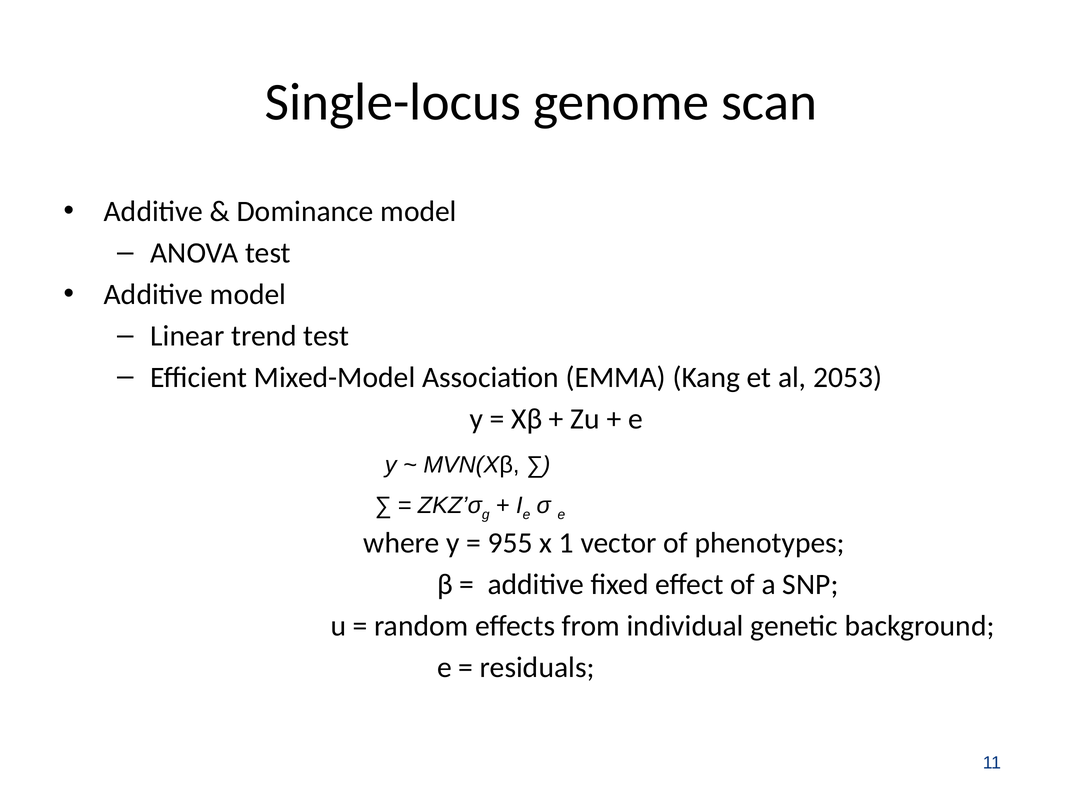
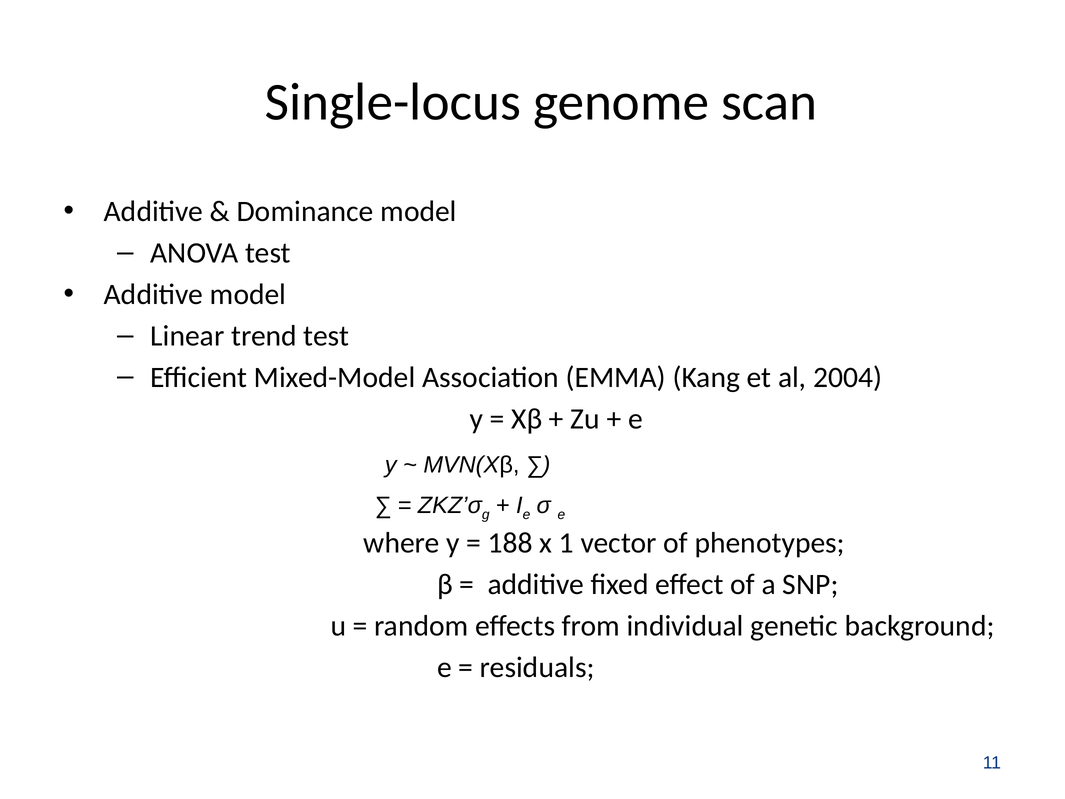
2053: 2053 -> 2004 (848, 377)
955: 955 -> 188 (510, 543)
